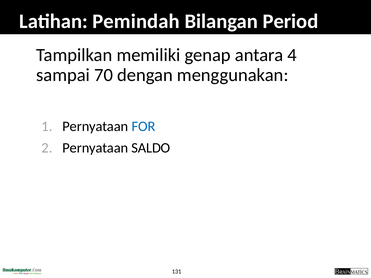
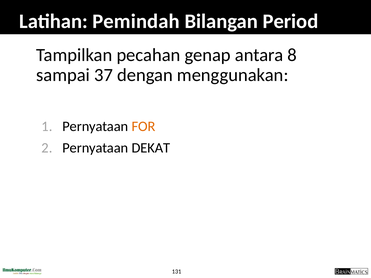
memiliki: memiliki -> pecahan (148, 55)
4: 4 -> 8 (292, 55)
70: 70 -> 37 (104, 75)
FOR colour: blue -> orange (143, 127)
SALDO: SALDO -> DEKAT (151, 148)
